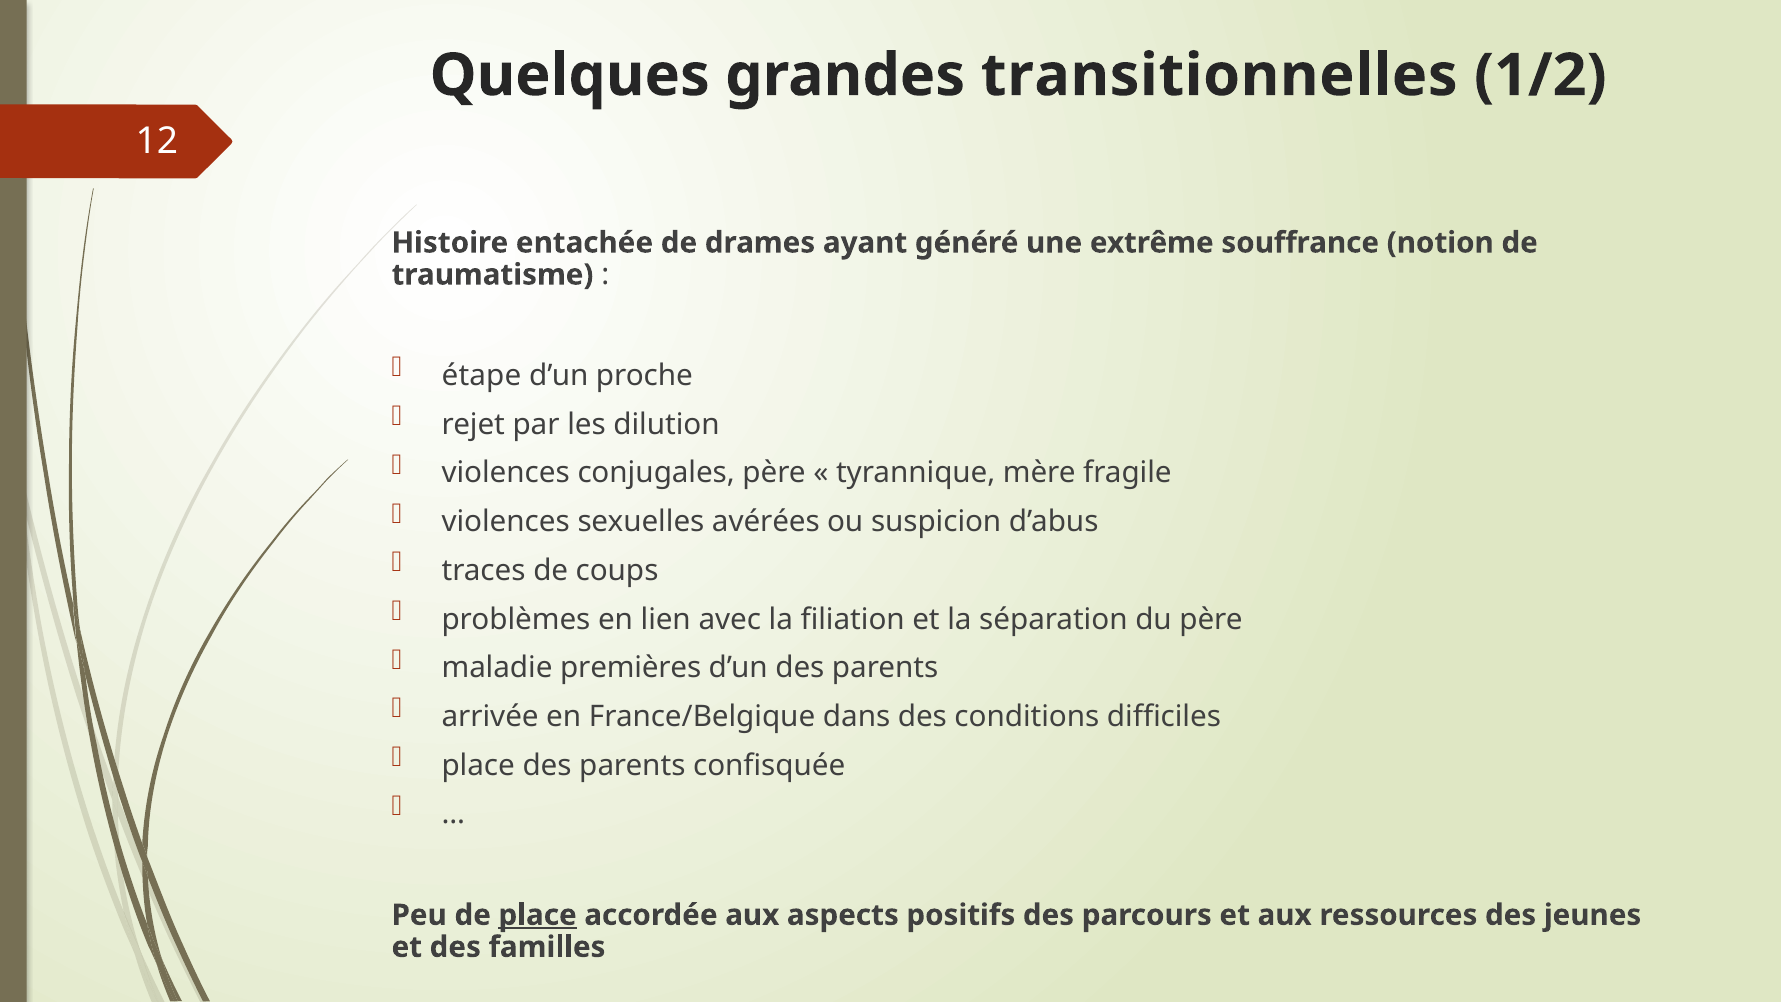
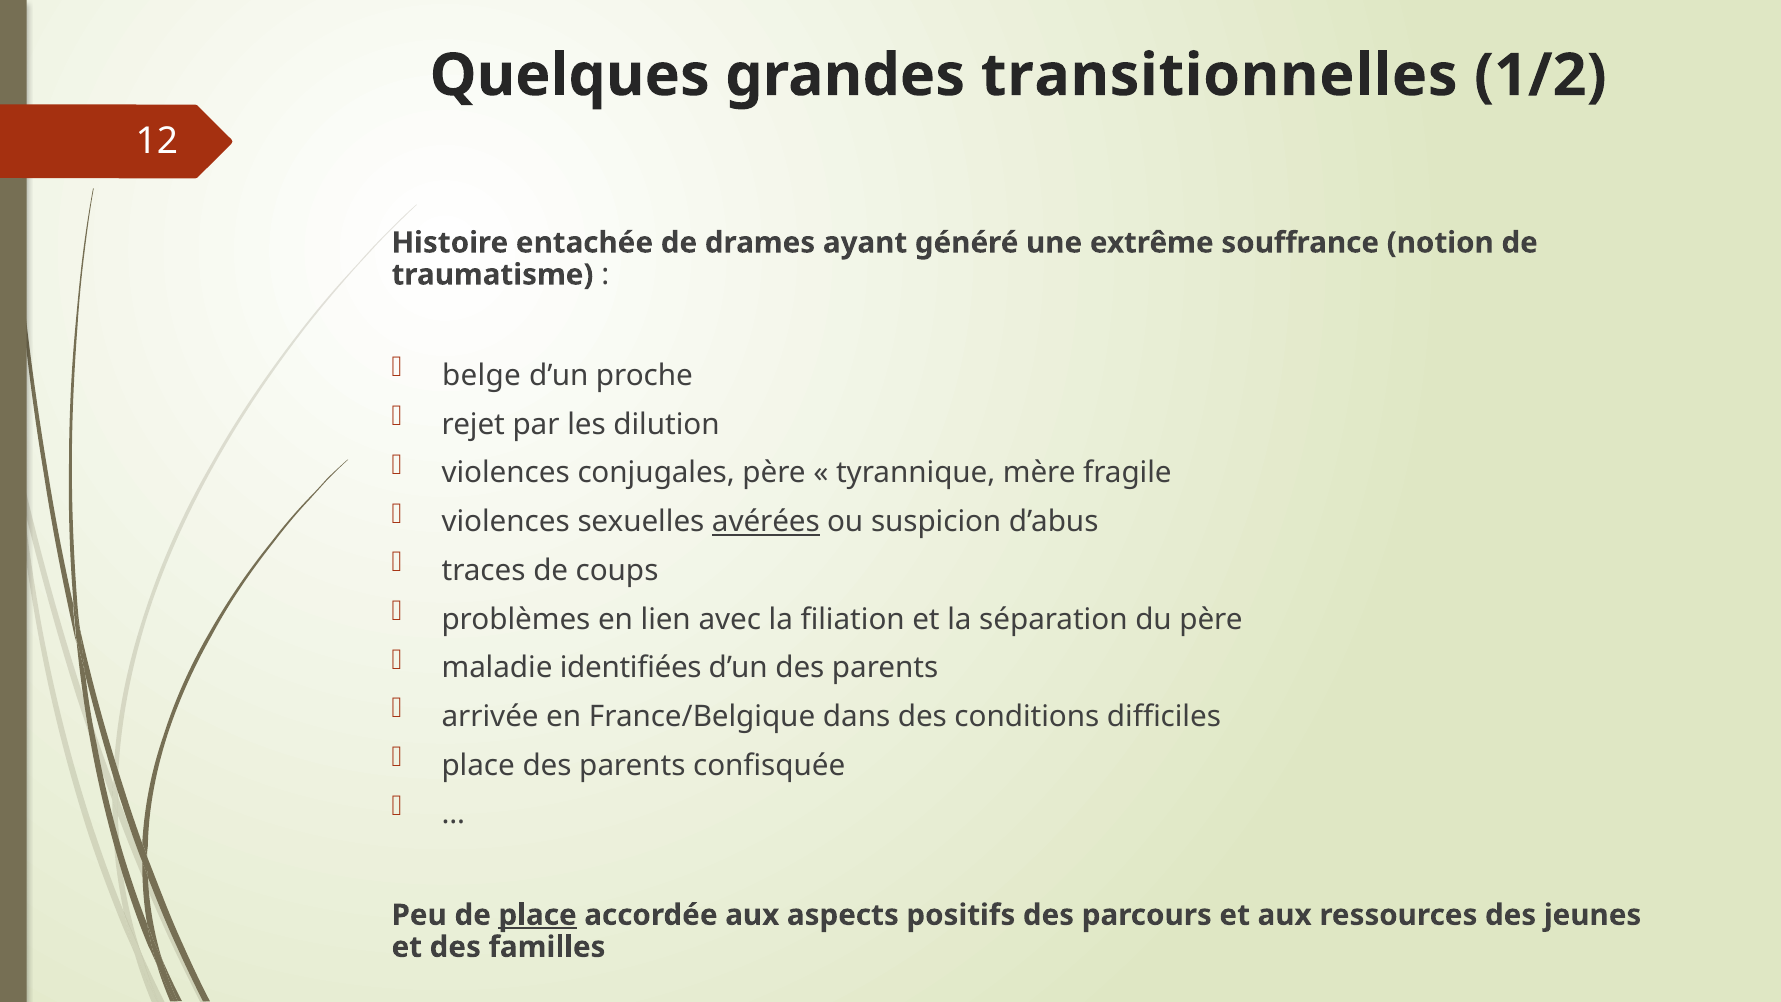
étape: étape -> belge (481, 376)
avérées underline: none -> present (766, 522)
premières: premières -> identifiées (631, 668)
